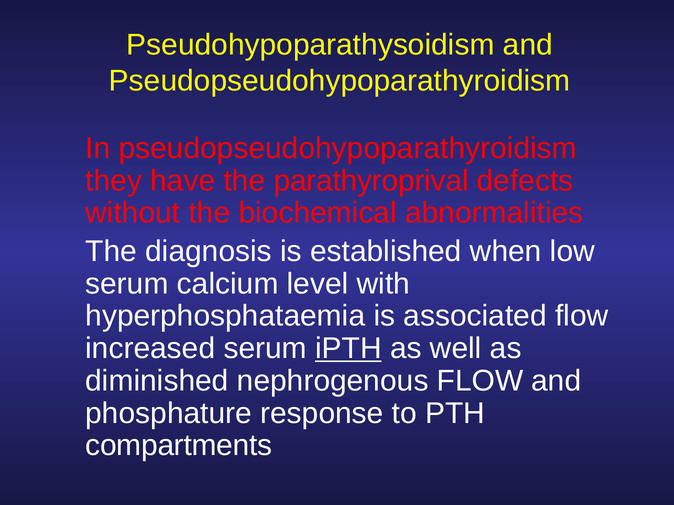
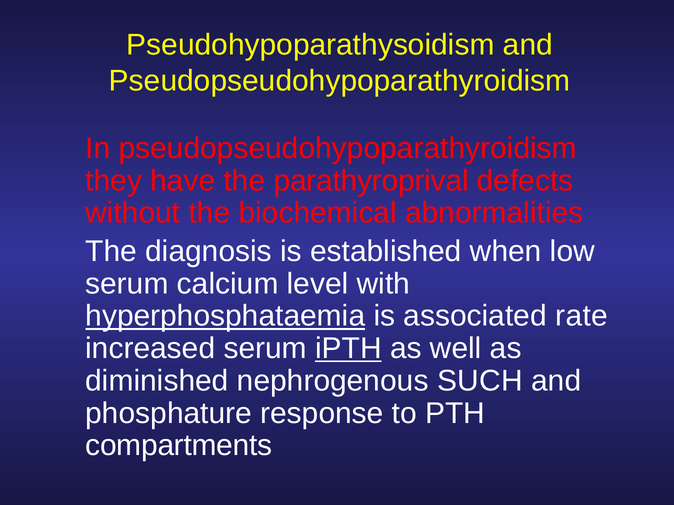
hyperphosphataemia underline: none -> present (225, 316)
associated flow: flow -> rate (582, 316)
nephrogenous FLOW: FLOW -> SUCH (480, 381)
